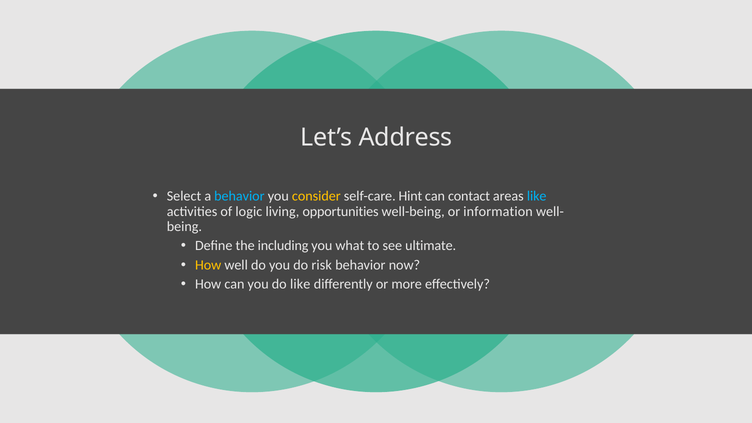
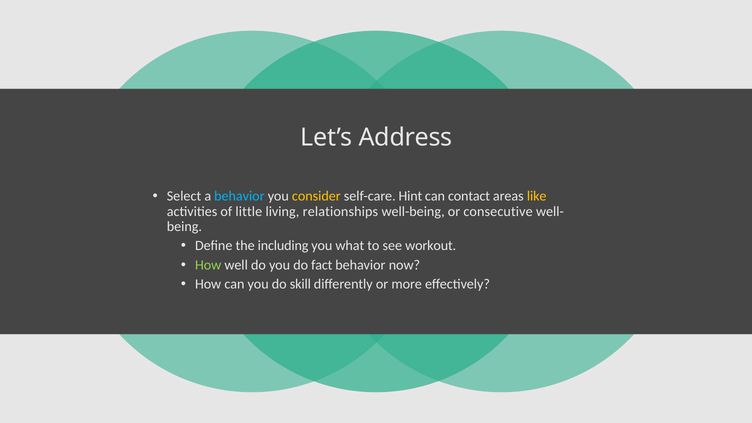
like colour: light blue -> yellow (537, 196)
logic: logic -> little (249, 211)
opportunities: opportunities -> relationships (340, 211)
information: information -> consecutive (498, 211)
ultimate: ultimate -> workout (431, 246)
How colour: yellow -> light green (208, 265)
risk: risk -> fact (322, 265)
do like: like -> skill (300, 284)
